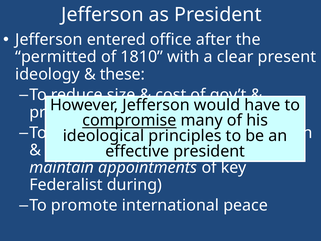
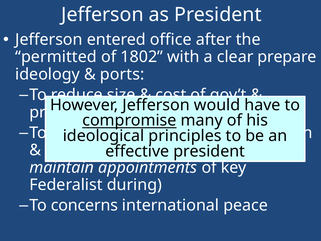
1810: 1810 -> 1802 (142, 57)
present: present -> prepare (287, 57)
these: these -> ports (122, 74)
To promote: promote -> concerns (84, 205)
